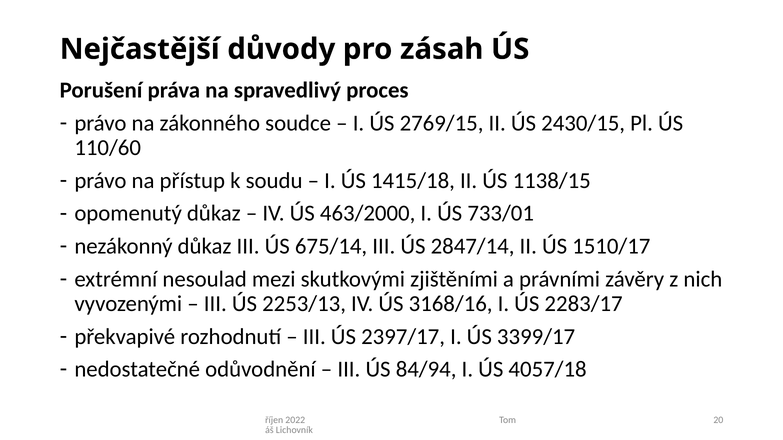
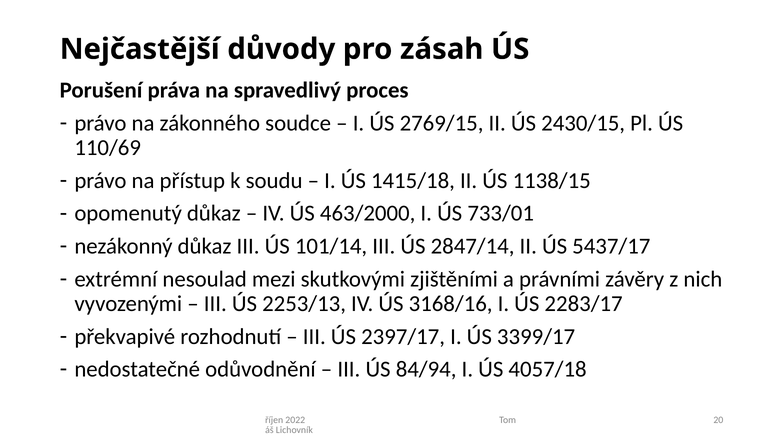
110/60: 110/60 -> 110/69 (108, 148)
675/14: 675/14 -> 101/14 (331, 246)
1510/17: 1510/17 -> 5437/17 (611, 246)
